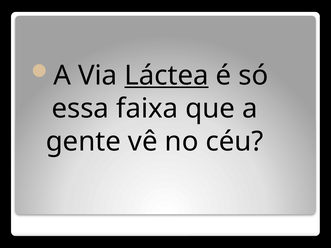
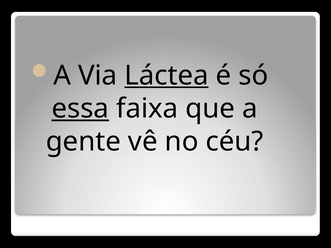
essa underline: none -> present (80, 109)
